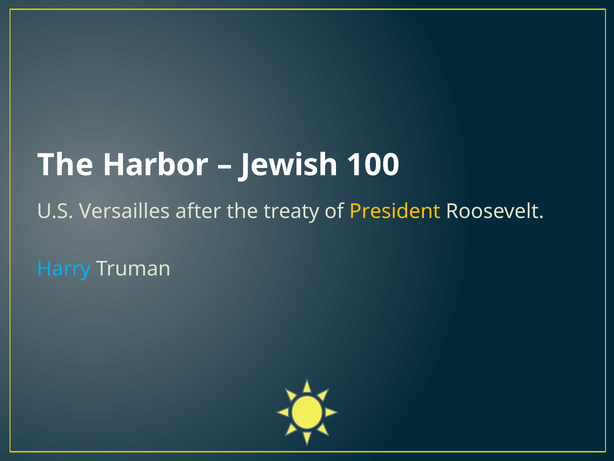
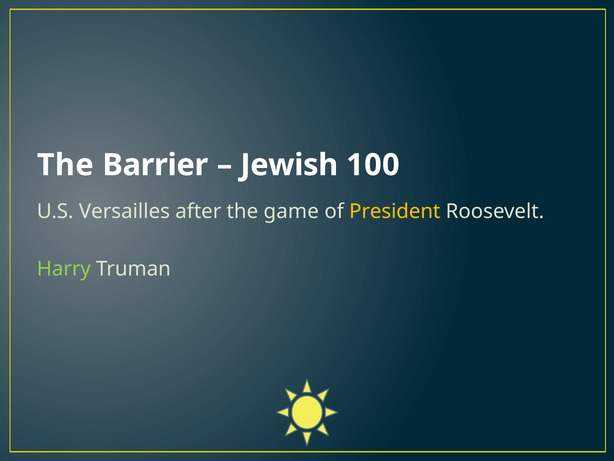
Harbor: Harbor -> Barrier (155, 165)
treaty: treaty -> game (291, 211)
Harry colour: light blue -> light green (64, 269)
